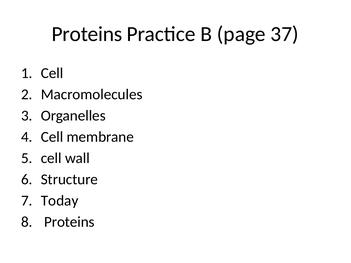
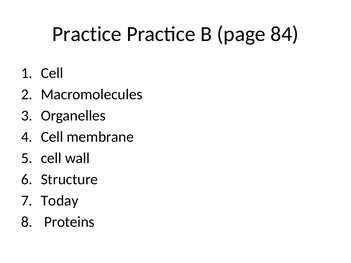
Proteins: Proteins -> Practice (87, 34)
37: 37 -> 84 (285, 34)
